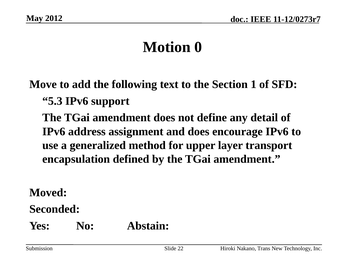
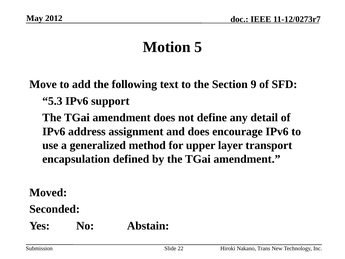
0: 0 -> 5 (198, 47)
1: 1 -> 9 (254, 84)
